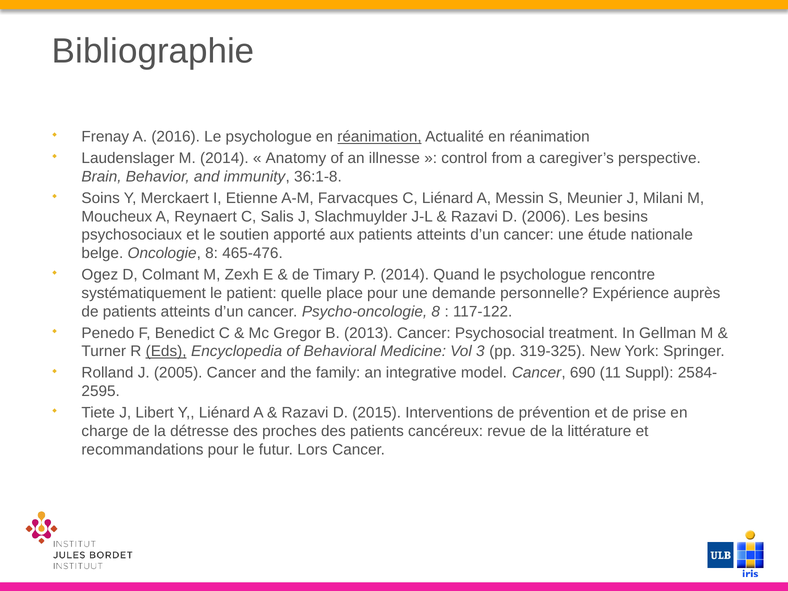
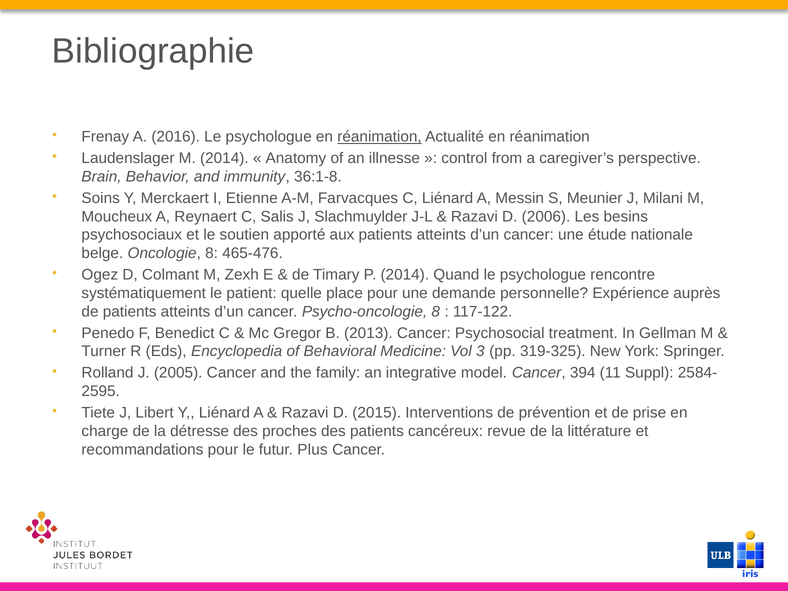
Eds underline: present -> none (166, 351)
690: 690 -> 394 (583, 373)
Lors: Lors -> Plus (312, 450)
